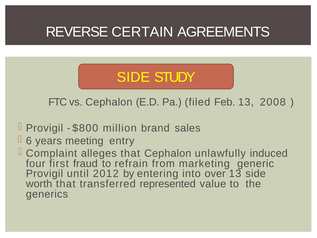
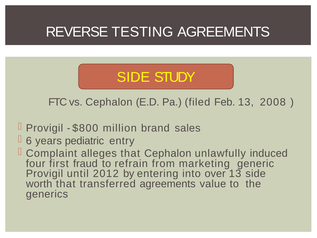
CERTAIN: CERTAIN -> TESTING (142, 32)
meeting: meeting -> pediatric (84, 141)
transferred represented: represented -> agreements (168, 184)
